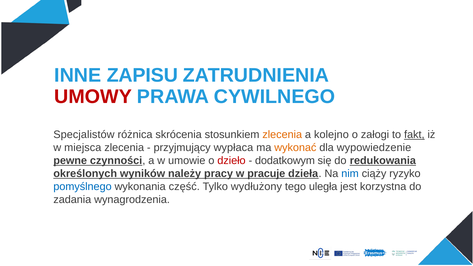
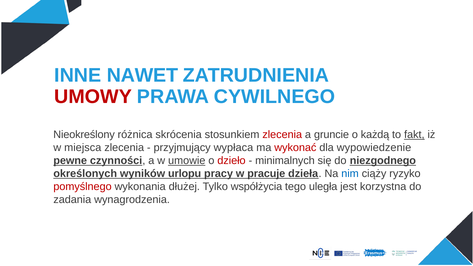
ZAPISU: ZAPISU -> NAWET (142, 75)
Specjalistów: Specjalistów -> Nieokreślony (84, 135)
zlecenia colour: orange -> red (282, 135)
kolejno: kolejno -> gruncie (331, 135)
załogi: załogi -> każdą (375, 135)
wykonać colour: orange -> red (295, 148)
umowie underline: none -> present (187, 161)
dodatkowym: dodatkowym -> minimalnych (285, 161)
redukowania: redukowania -> niezgodnego (383, 161)
należy: należy -> urlopu (185, 174)
pomyślnego colour: blue -> red (82, 187)
część: część -> dłużej (184, 187)
wydłużony: wydłużony -> współżycia (257, 187)
